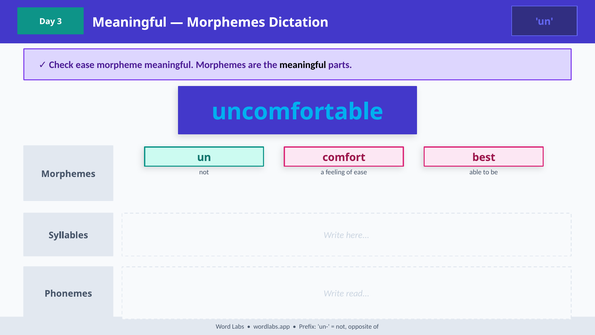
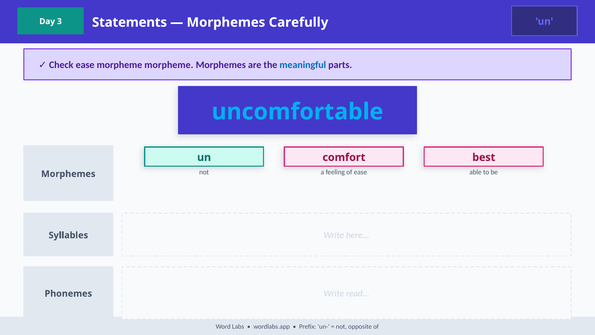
3 Meaningful: Meaningful -> Statements (130, 22)
Dictation: Dictation -> Carefully (299, 22)
morpheme meaningful: meaningful -> morpheme (169, 65)
meaningful colour: black -> blue (303, 65)
